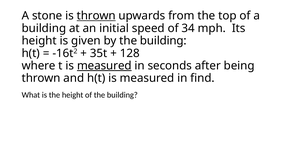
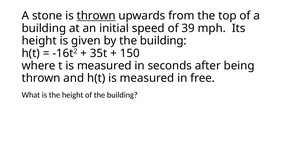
34: 34 -> 39 (188, 28)
128: 128 -> 150 (130, 53)
measured underline: present -> none (104, 66)
find: find -> free (203, 78)
